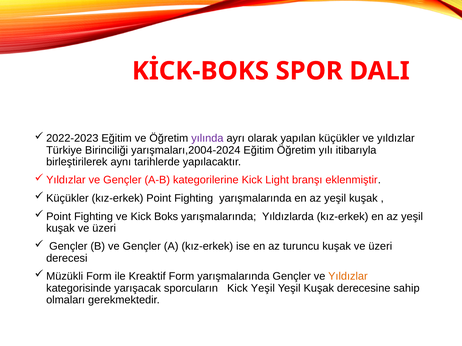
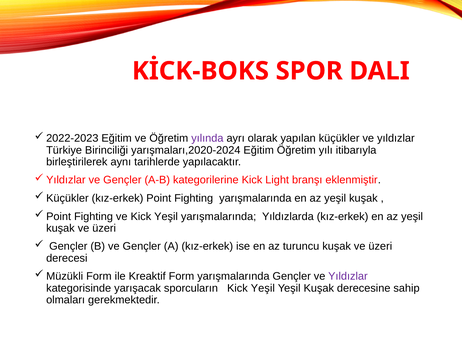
yarışmaları,2004-2024: yarışmaları,2004-2024 -> yarışmaları,2020-2024 (186, 150)
ve Kick Boks: Boks -> Yeşil (166, 217)
Yıldızlar colour: orange -> purple (348, 277)
